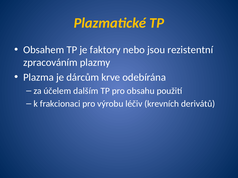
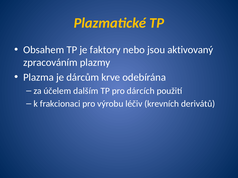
rezistentní: rezistentní -> aktivovaný (190, 50)
obsahu: obsahu -> dárcích (141, 91)
